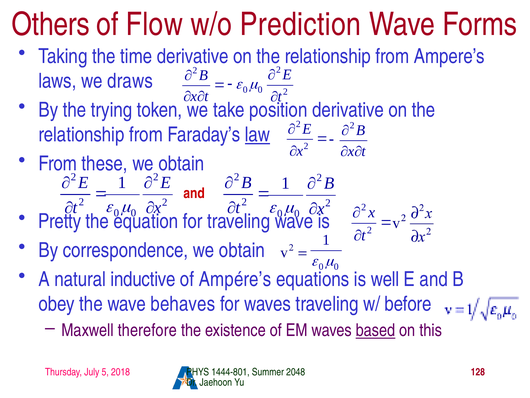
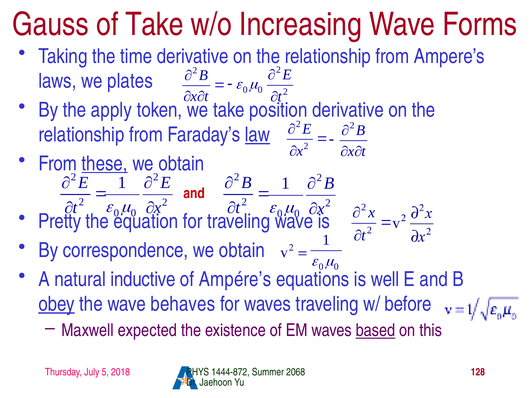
Others: Others -> Gauss (51, 24)
of Flow: Flow -> Take (155, 24)
Prediction: Prediction -> Increasing (301, 24)
draws: draws -> plates (130, 81)
trying: trying -> apply (111, 110)
these underline: none -> present (105, 163)
obey underline: none -> present (57, 304)
therefore: therefore -> expected (147, 330)
1444-801: 1444-801 -> 1444-872 (230, 372)
2048: 2048 -> 2068 (296, 372)
